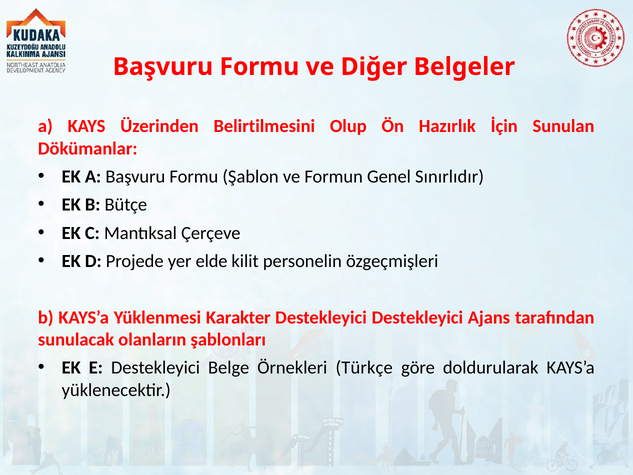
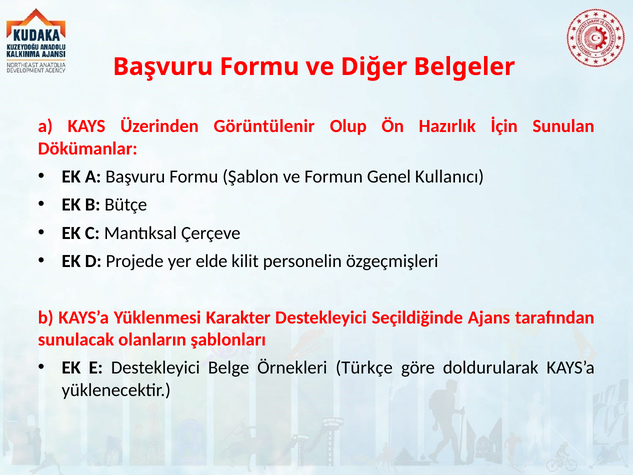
Belirtilmesini: Belirtilmesini -> Görüntülenir (264, 126)
Sınırlıdır: Sınırlıdır -> Kullanıcı (450, 177)
Destekleyici Destekleyici: Destekleyici -> Seçildiğinde (417, 317)
